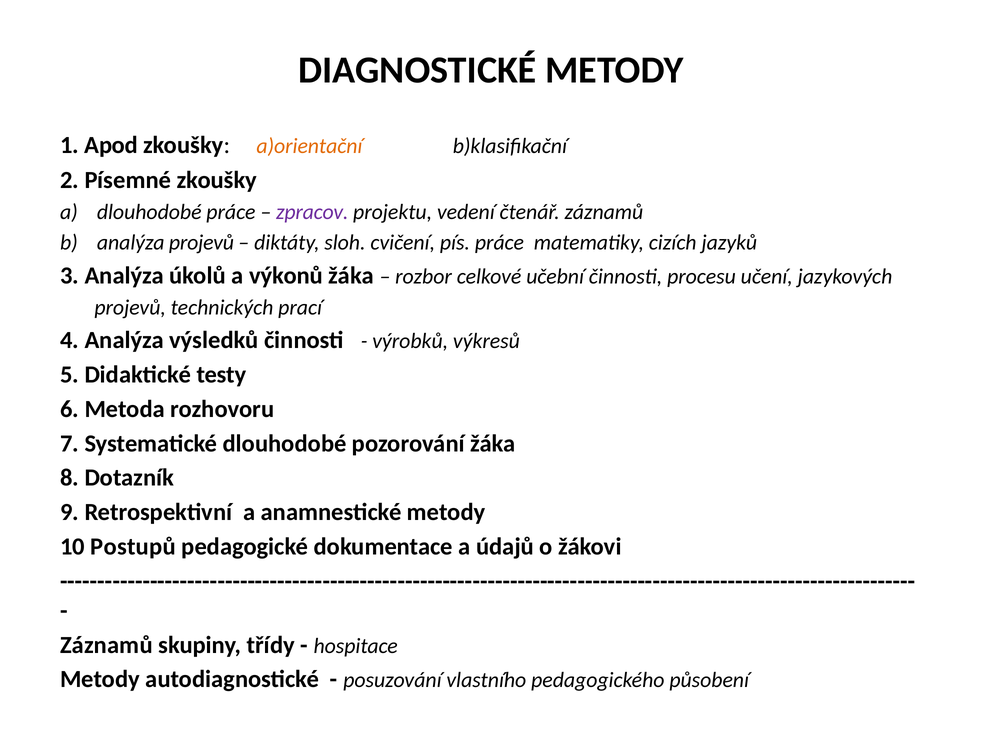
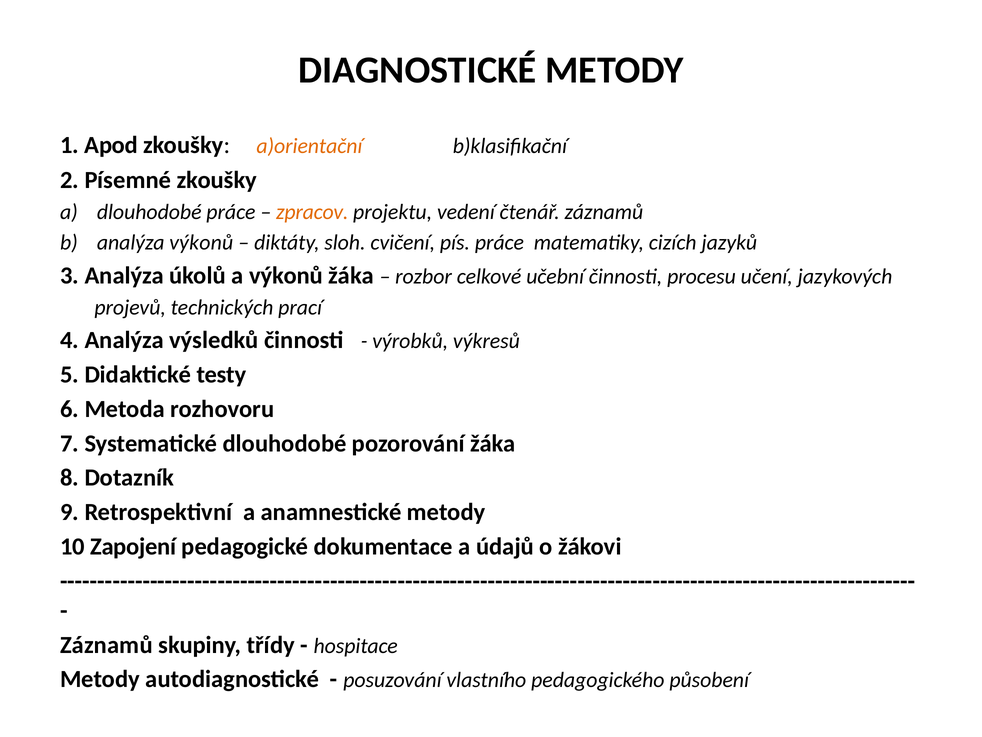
zpracov colour: purple -> orange (312, 212)
analýza projevů: projevů -> výkonů (201, 242)
Postupů: Postupů -> Zapojení (133, 546)
